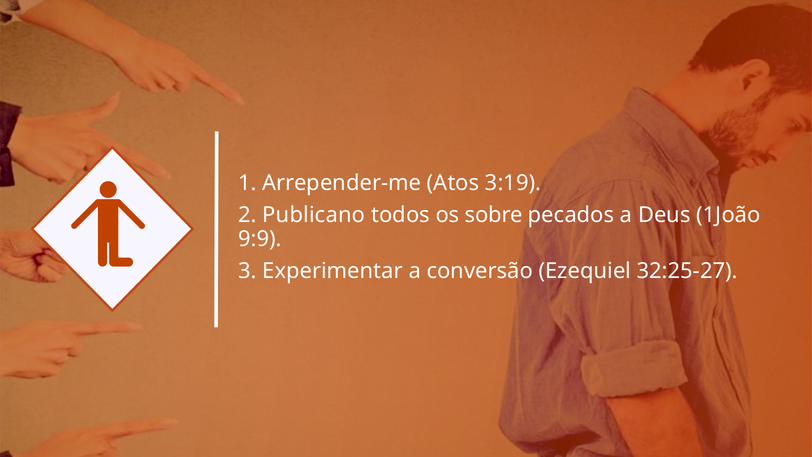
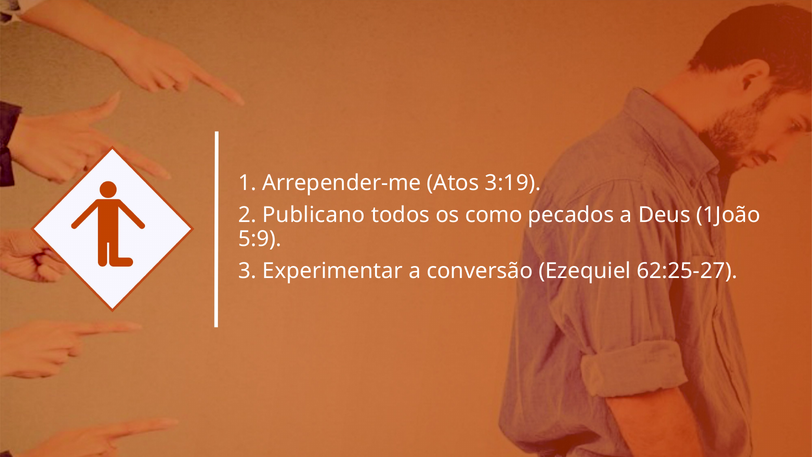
sobre: sobre -> como (494, 215)
9:9: 9:9 -> 5:9 (260, 239)
32:25-27: 32:25-27 -> 62:25-27 (687, 271)
